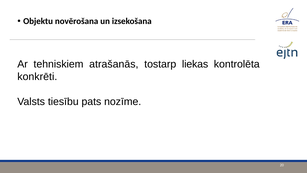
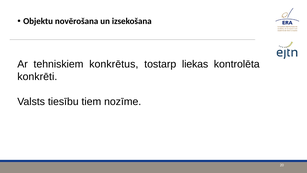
atrašanās: atrašanās -> konkrētus (114, 64)
pats: pats -> tiem (91, 102)
